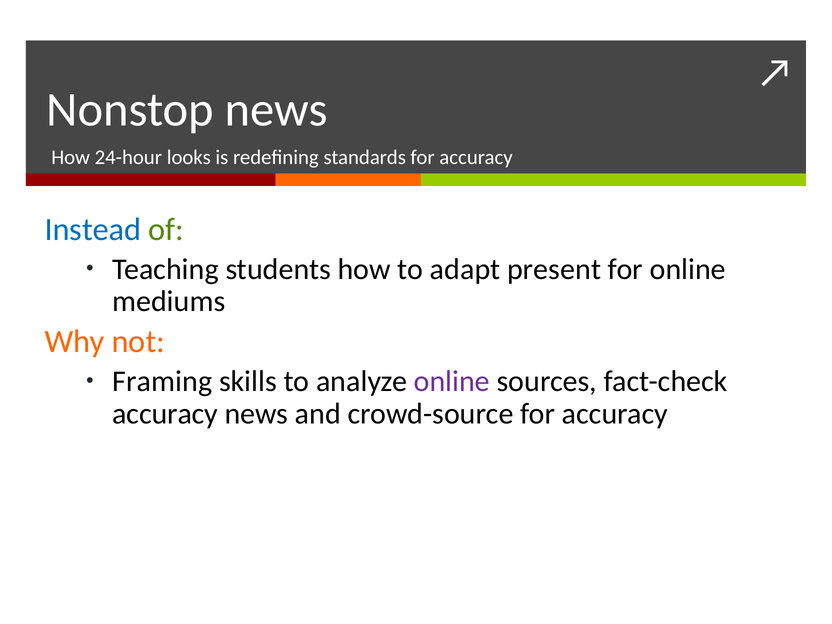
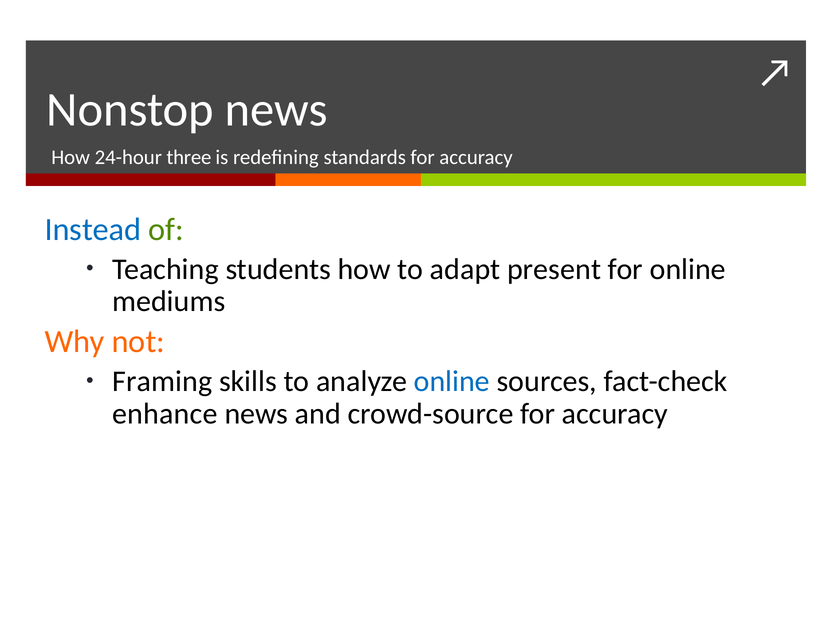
looks: looks -> three (189, 158)
online colour: purple -> blue (452, 381)
accuracy: accuracy -> enhance (165, 414)
